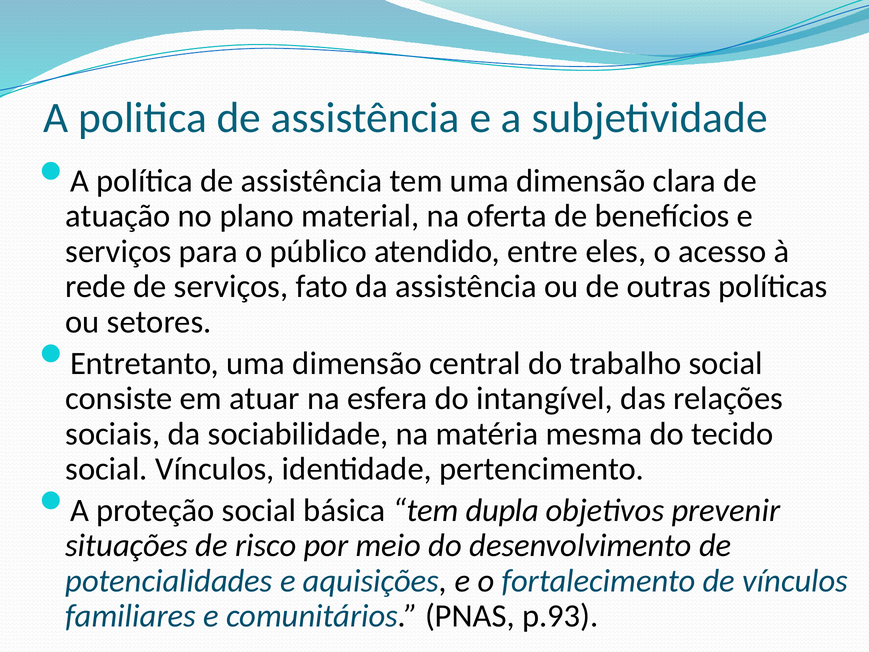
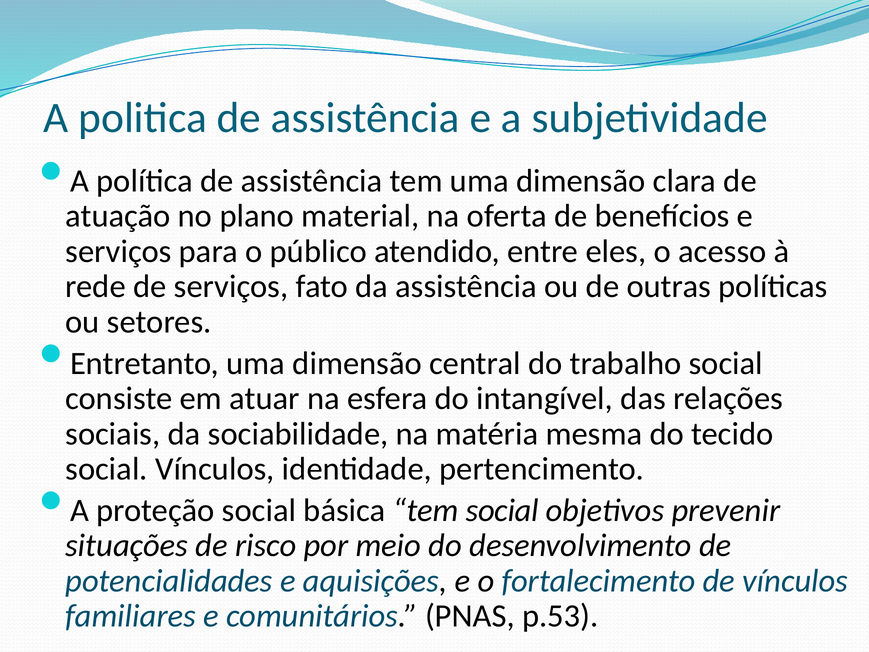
tem dupla: dupla -> social (502, 510)
p.93: p.93 -> p.53 (560, 616)
